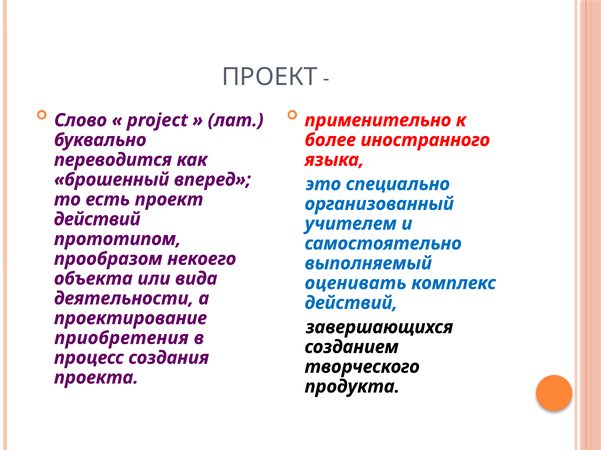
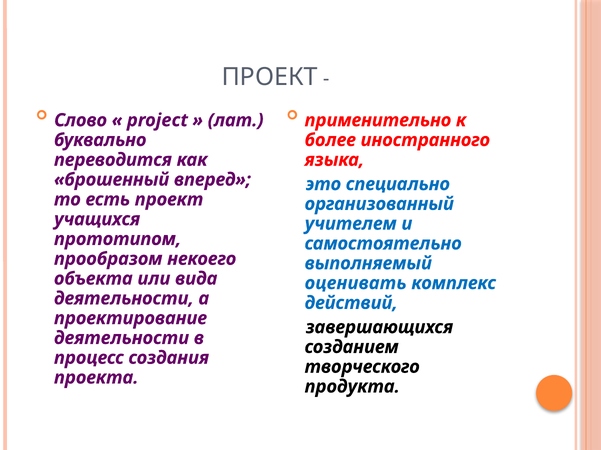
действий: действий -> учащихся (97, 220)
приобретения: приобретения -> деятельности (122, 339)
